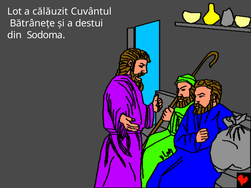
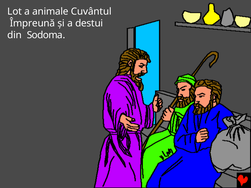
călăuzit: călăuzit -> animale (50, 12)
Bătrâneţe: Bătrâneţe -> Împreună (32, 23)
